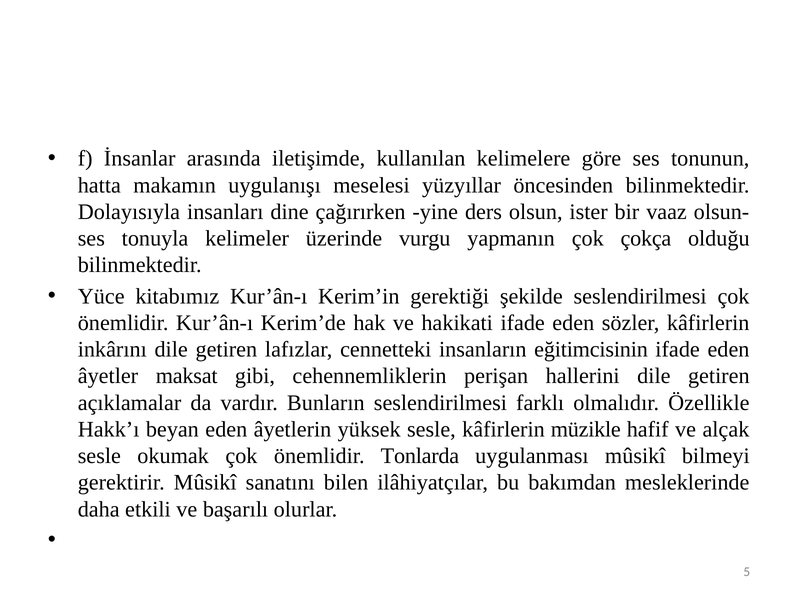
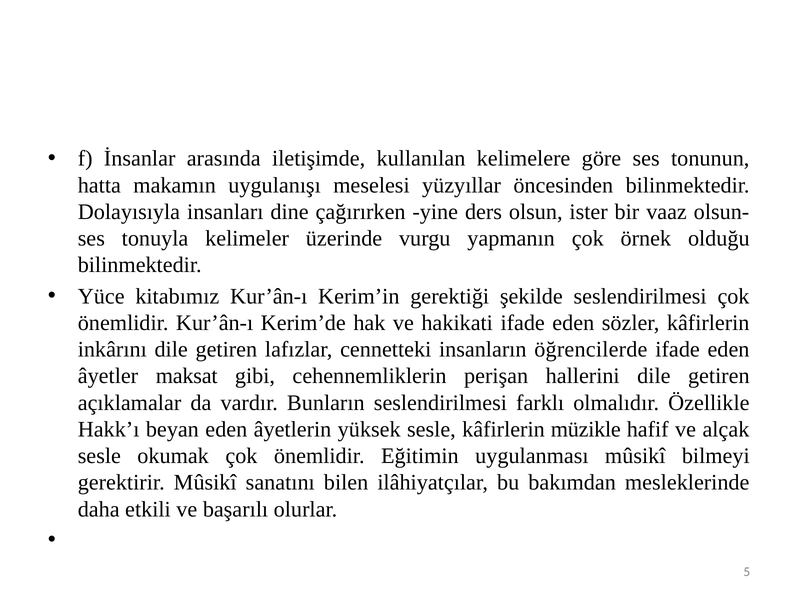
çokça: çokça -> örnek (646, 238)
eğitimcisinin: eğitimcisinin -> öğrencilerde (591, 349)
Tonlarda: Tonlarda -> Eğitimin (420, 456)
